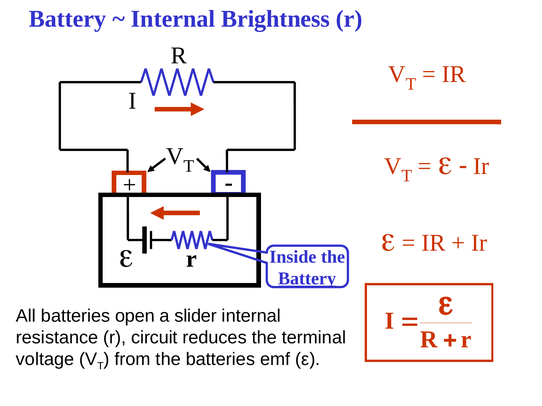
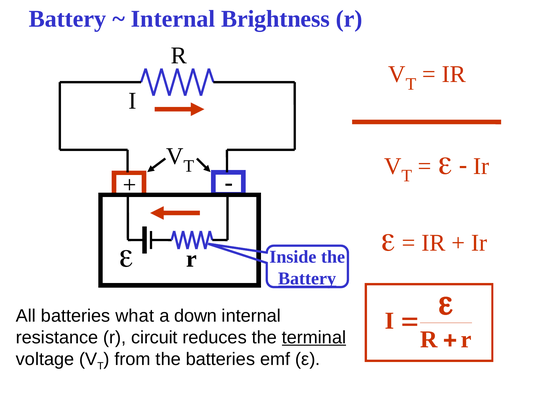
open: open -> what (135, 316)
slider: slider -> down (196, 316)
terminal underline: none -> present (314, 338)
